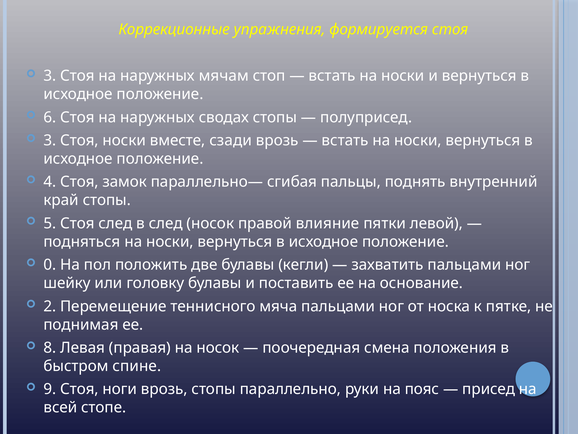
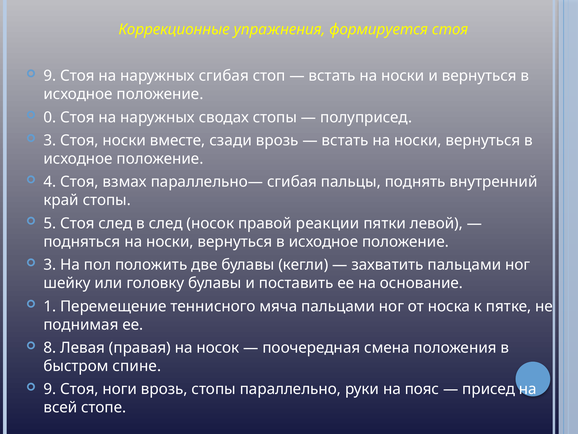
3: 3 -> 9 (50, 76)
наружных мячам: мячам -> сгибая (224, 76)
6: 6 -> 0 (50, 117)
замок: замок -> взмах (125, 182)
влияние: влияние -> реакции (328, 223)
0: 0 -> 3 (50, 265)
2: 2 -> 1 (50, 306)
